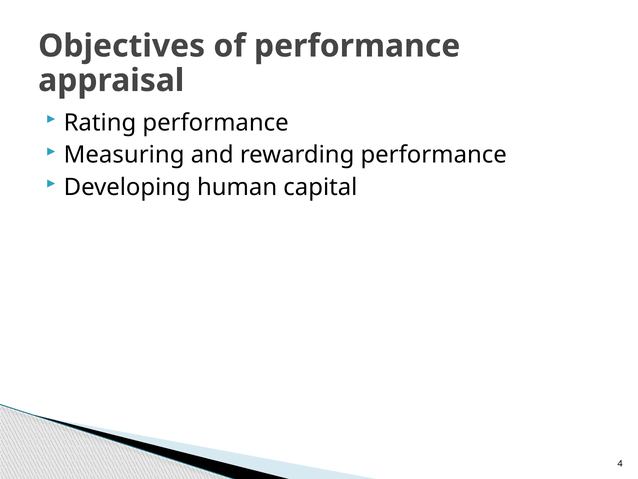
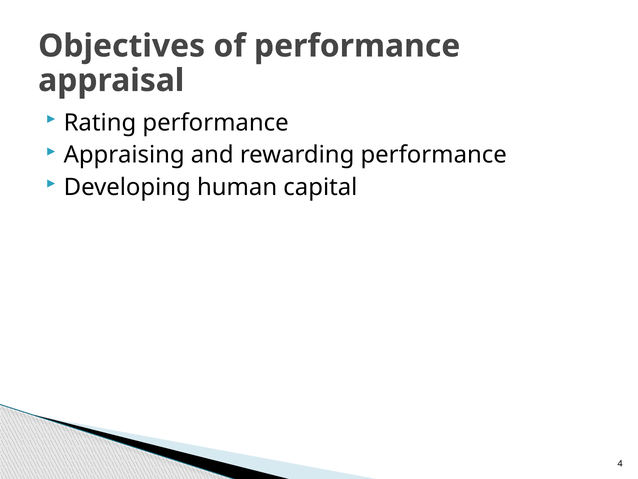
Measuring: Measuring -> Appraising (124, 155)
